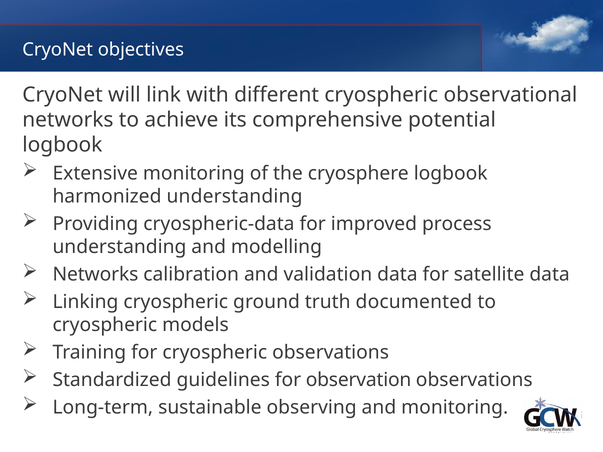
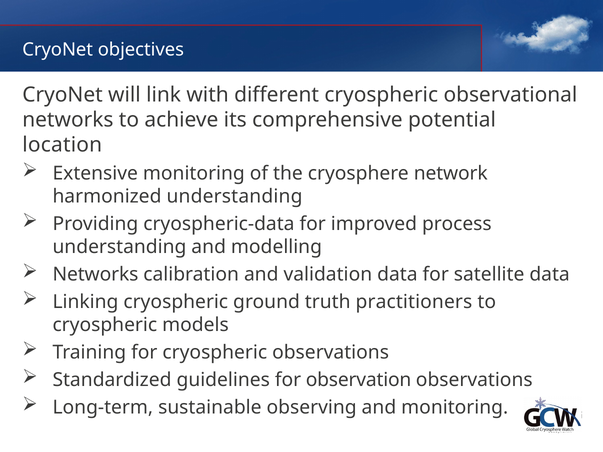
logbook: logbook -> location (62, 145)
cryosphere logbook: logbook -> network (451, 174)
documented: documented -> practitioners (414, 302)
